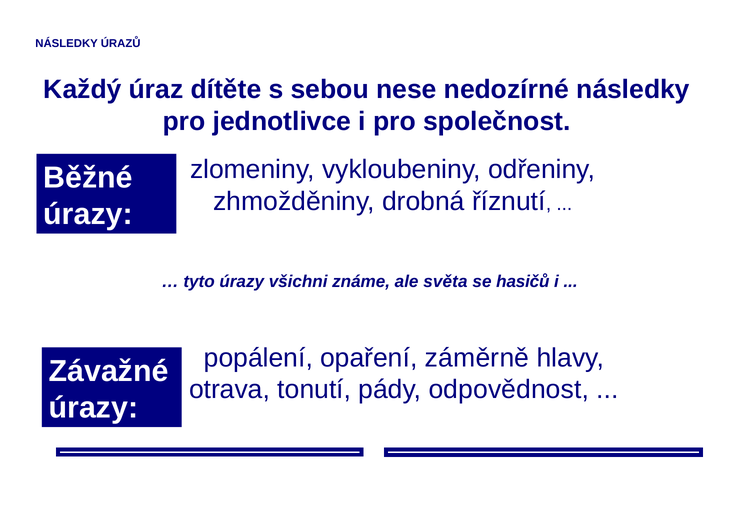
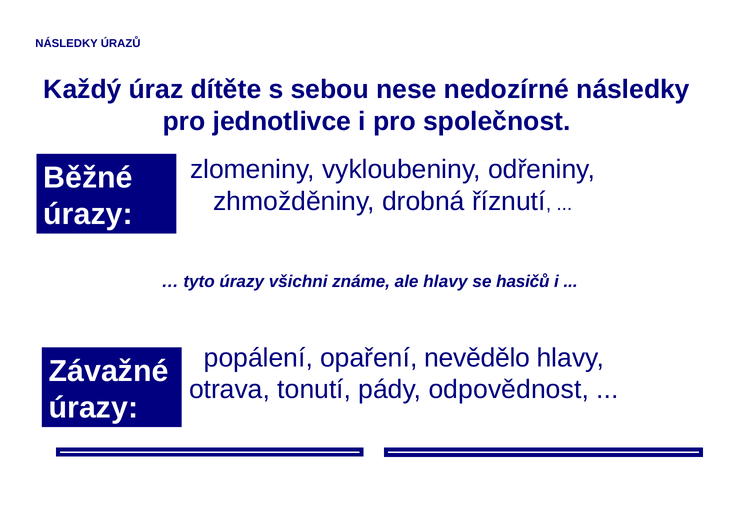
ale světa: světa -> hlavy (445, 282)
záměrně: záměrně -> nevědělo (477, 358)
